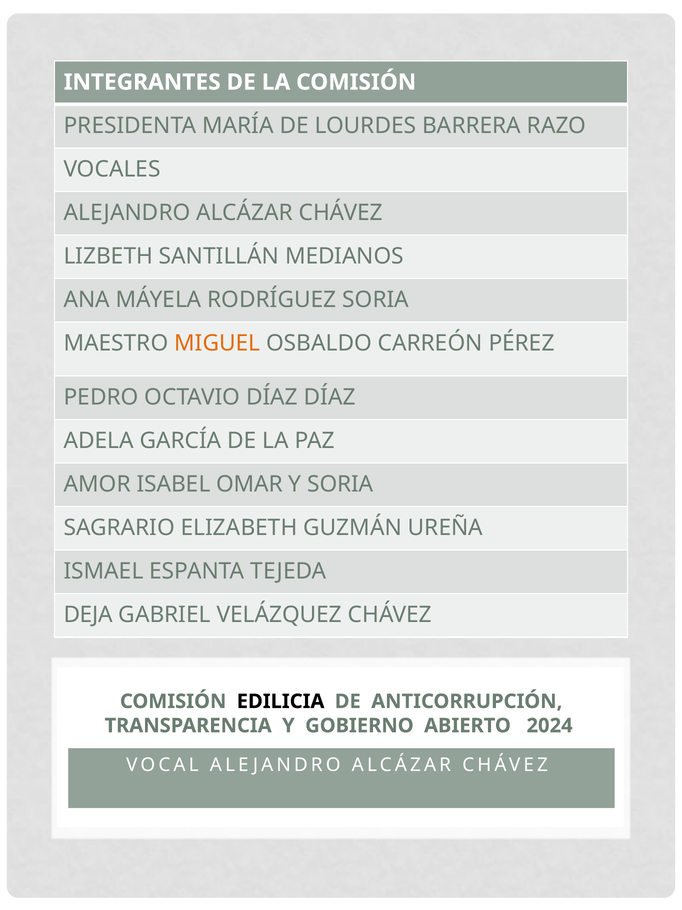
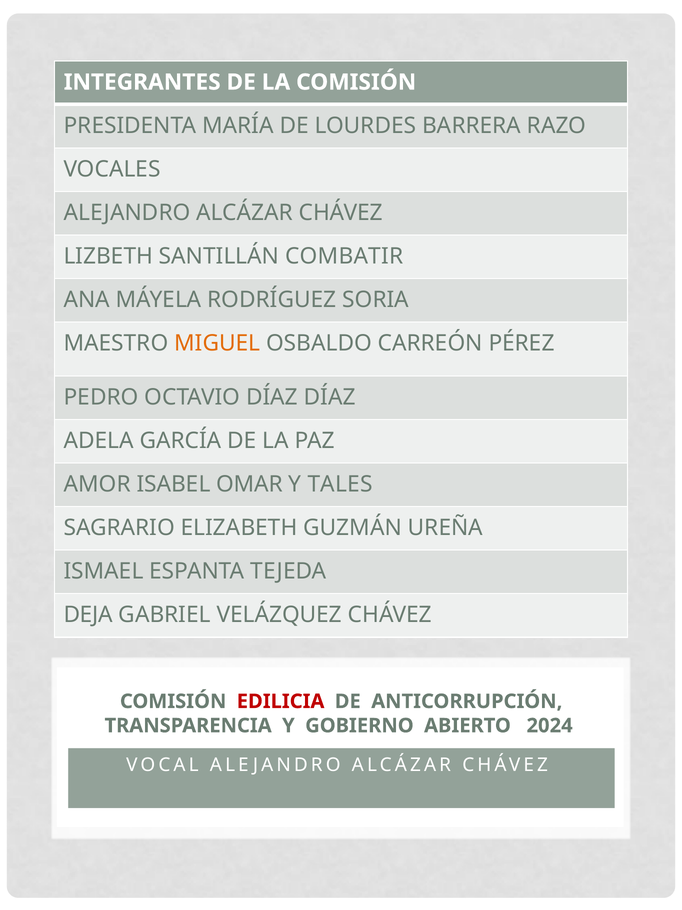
MEDIANOS: MEDIANOS -> COMBATIR (344, 256)
Y SORIA: SORIA -> TALES (340, 484)
EDILICIA colour: black -> red (281, 701)
